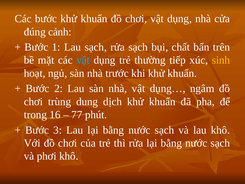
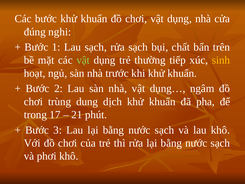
cảnh: cảnh -> nghi (60, 32)
vật colour: light blue -> light green (83, 60)
16: 16 -> 17 (55, 115)
77: 77 -> 21 (77, 115)
